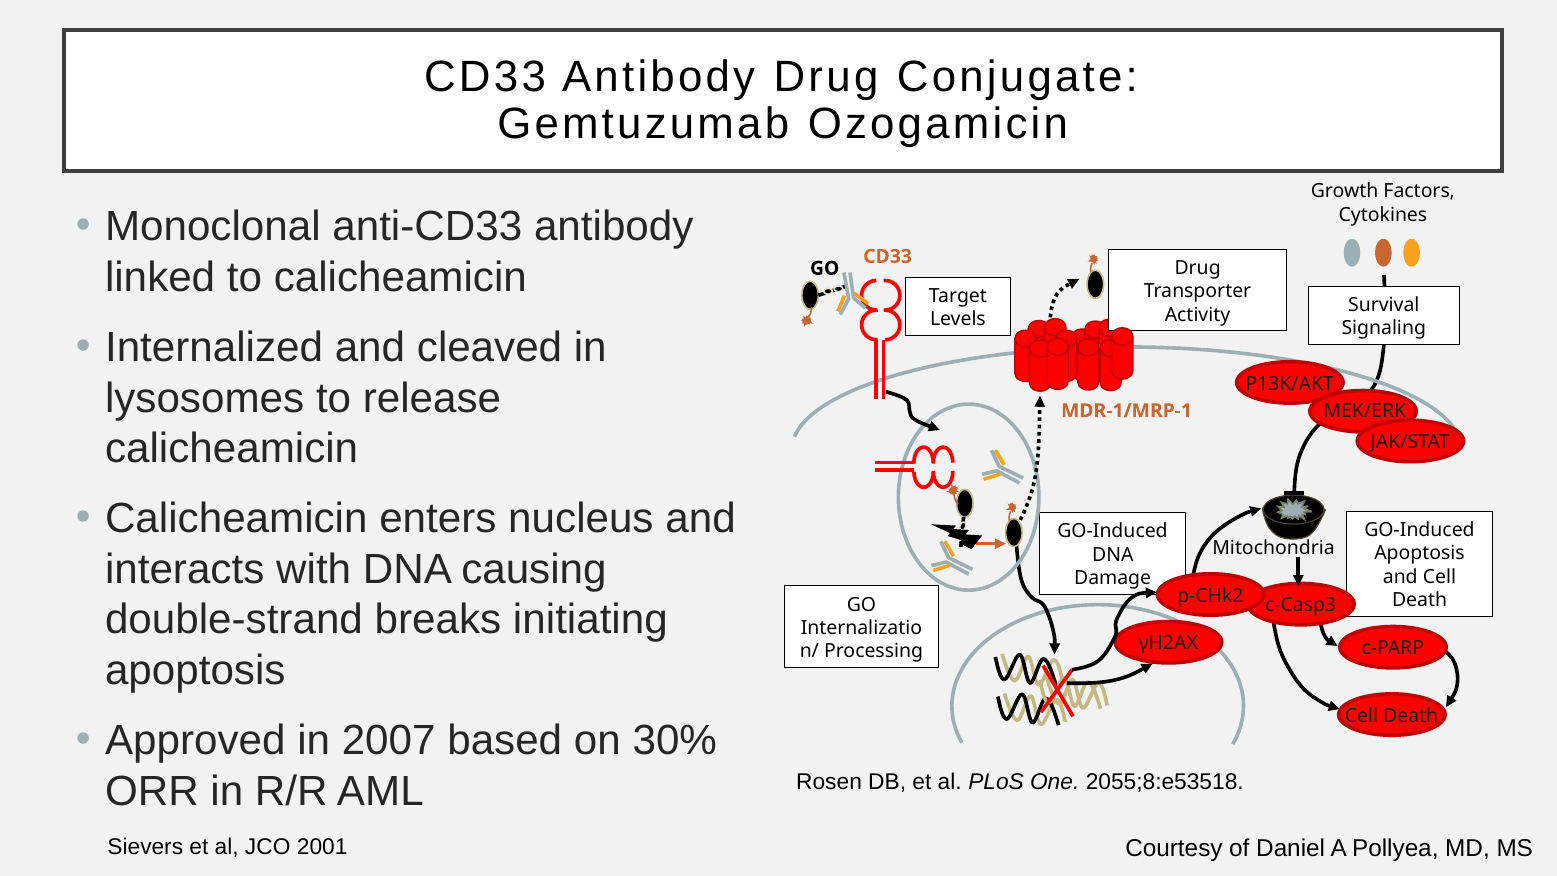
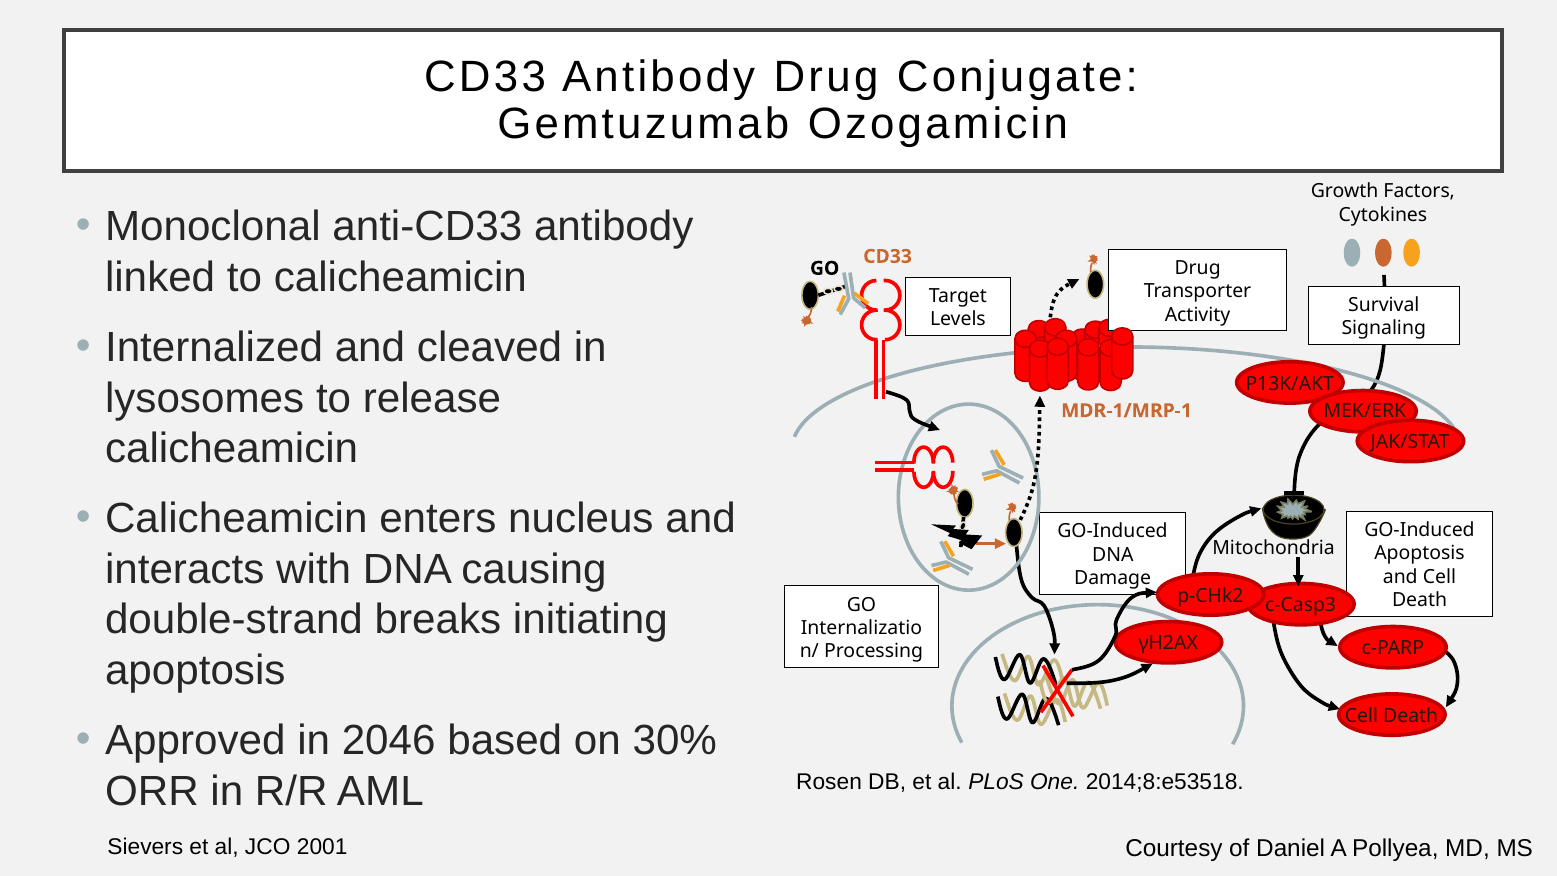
2007: 2007 -> 2046 (389, 740)
2055;8:e53518: 2055;8:e53518 -> 2014;8:e53518 (1165, 782)
